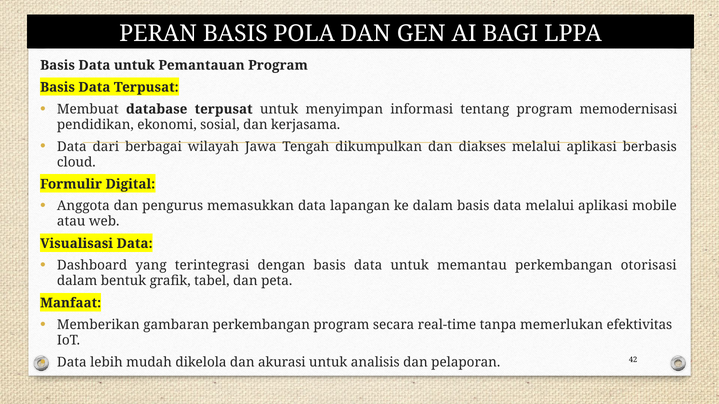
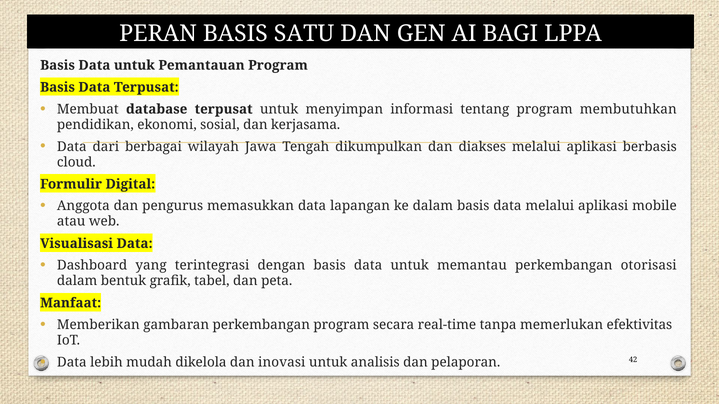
POLA: POLA -> SATU (304, 33)
memodernisasi: memodernisasi -> membutuhkan (628, 109)
akurasi: akurasi -> inovasi (282, 363)
